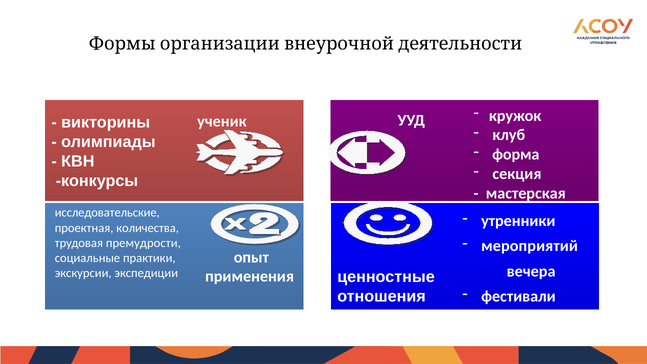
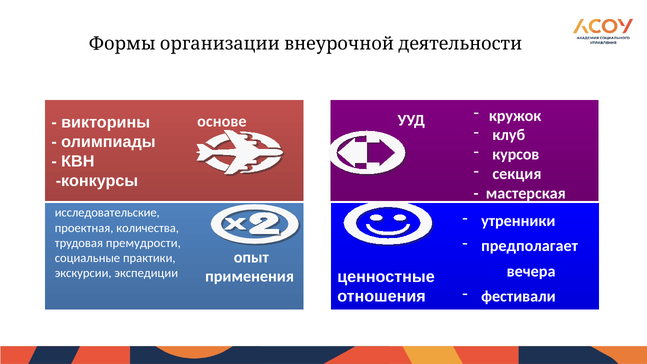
ученик: ученик -> основе (222, 122)
форма: форма -> курсов (516, 155)
мероприятий: мероприятий -> предполагает (530, 246)
